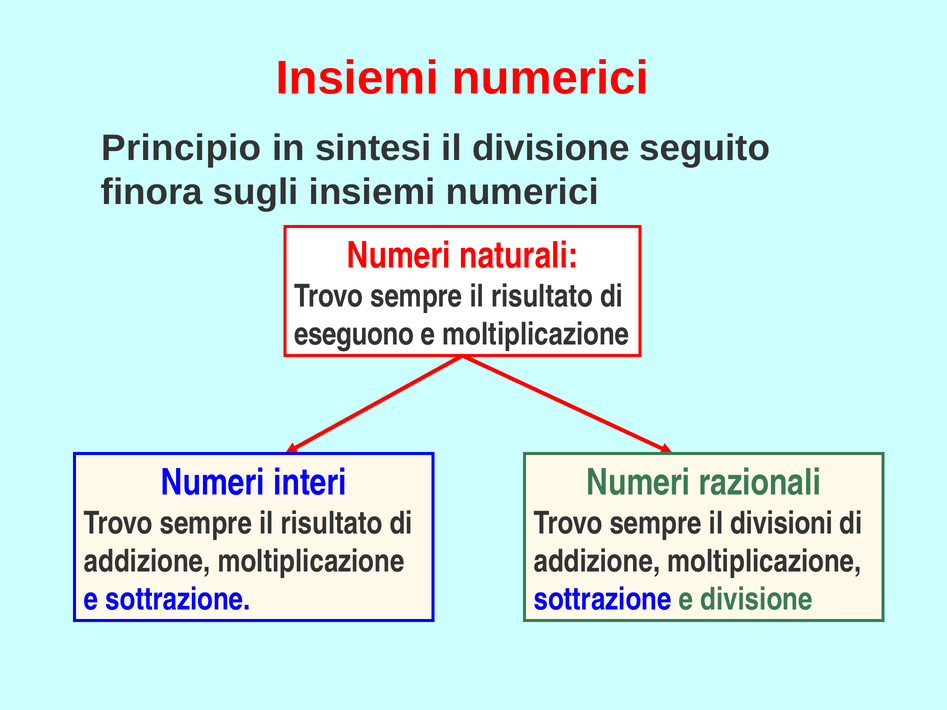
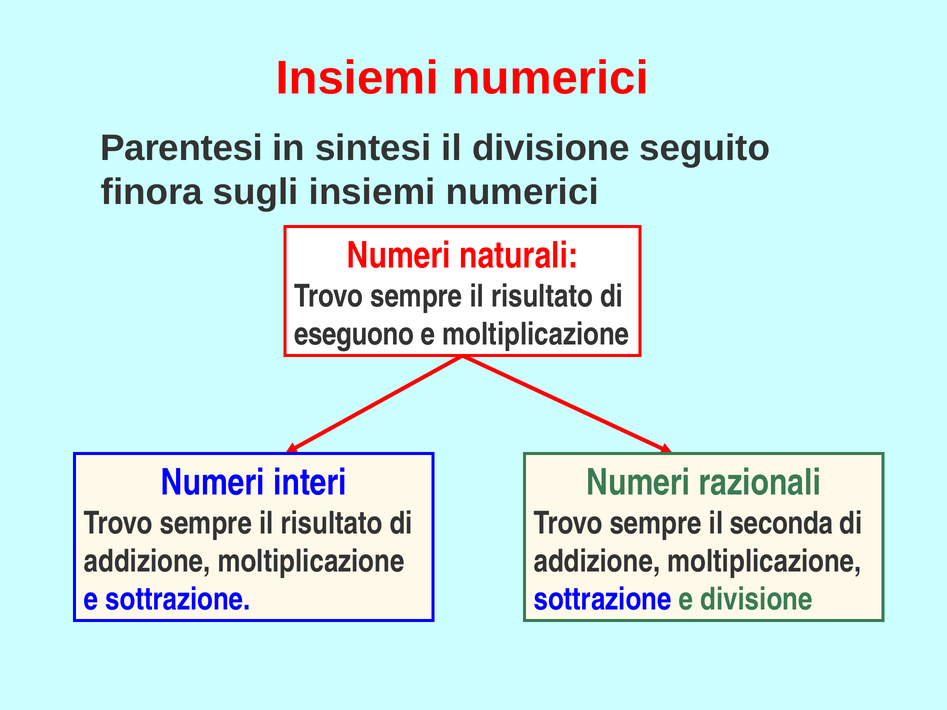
Principio: Principio -> Parentesi (182, 148)
divisioni: divisioni -> seconda (781, 524)
